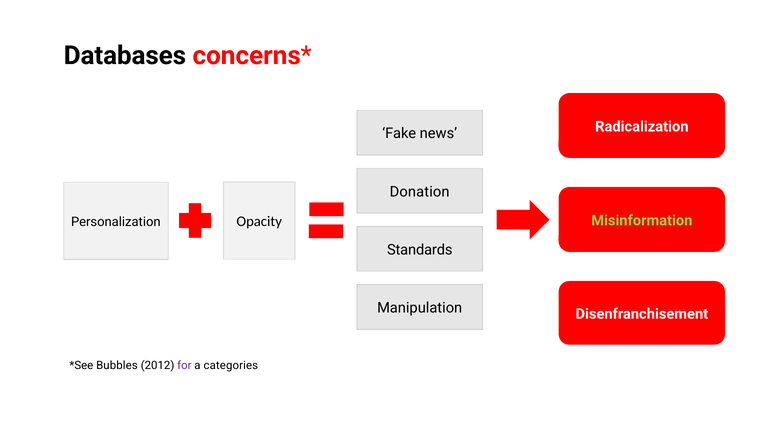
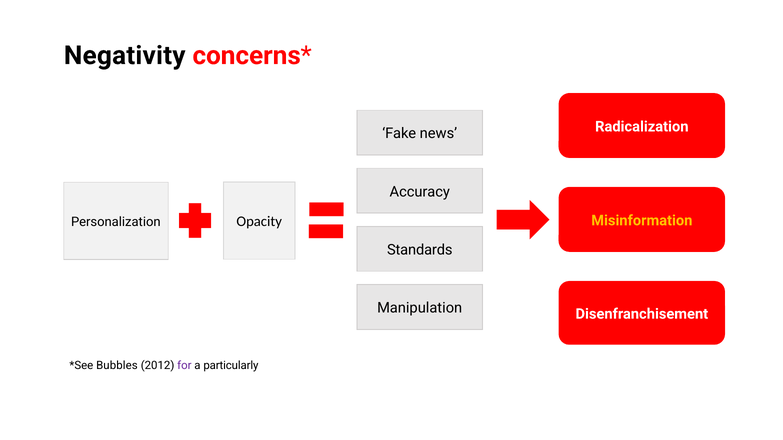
Databases: Databases -> Negativity (125, 56)
Donation: Donation -> Accuracy (420, 192)
Misinformation colour: light green -> yellow (642, 221)
categories: categories -> particularly (231, 366)
